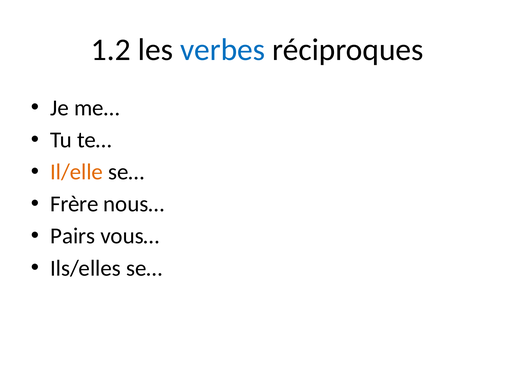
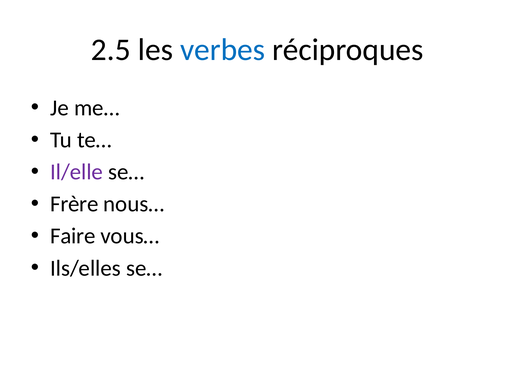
1.2: 1.2 -> 2.5 (111, 50)
Il/elle colour: orange -> purple (77, 172)
Pairs: Pairs -> Faire (73, 236)
